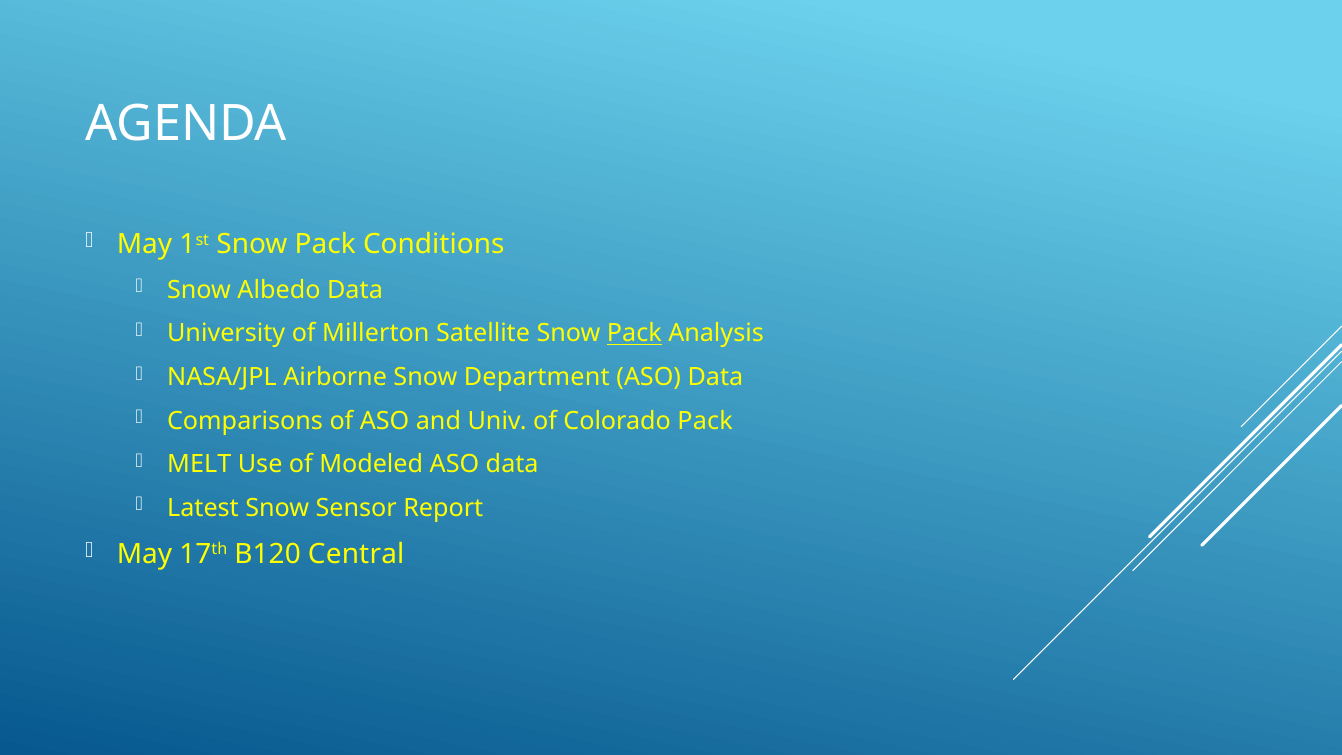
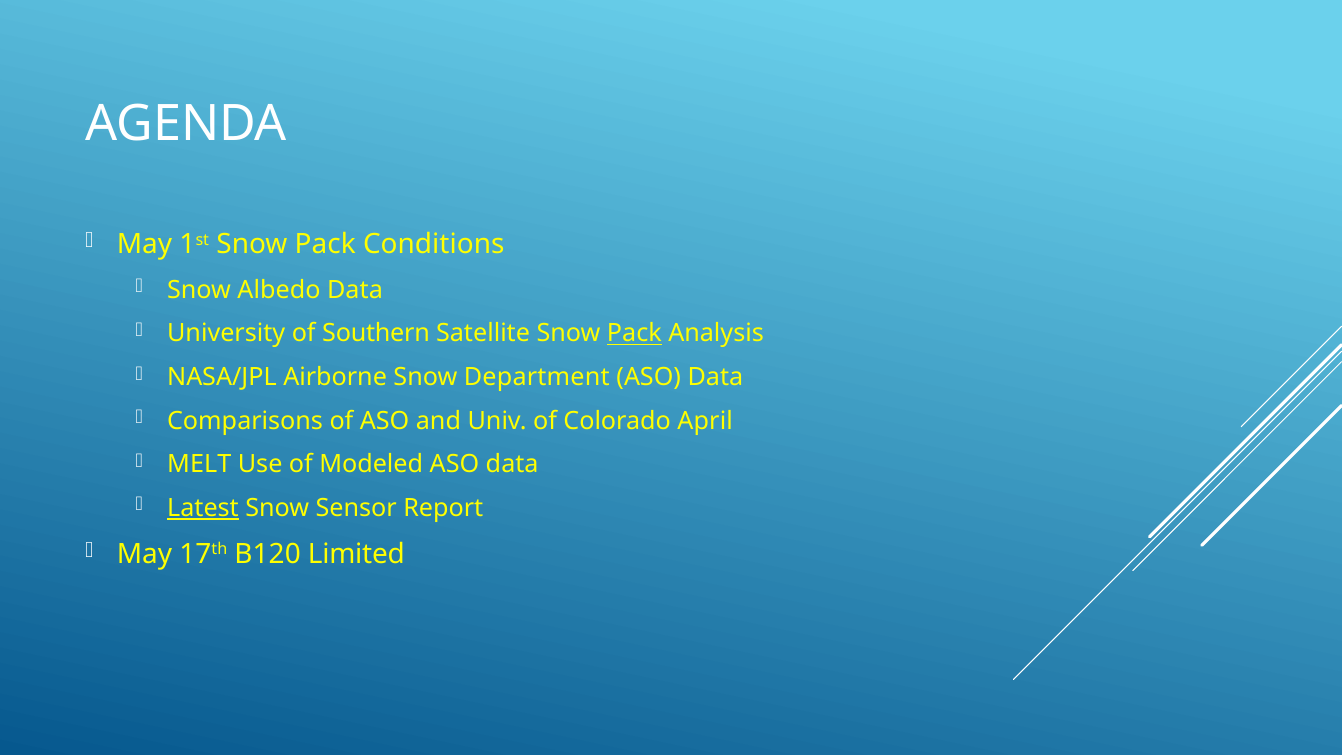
Millerton: Millerton -> Southern (376, 333)
Colorado Pack: Pack -> April (705, 421)
Latest underline: none -> present (203, 508)
Central: Central -> Limited (356, 554)
